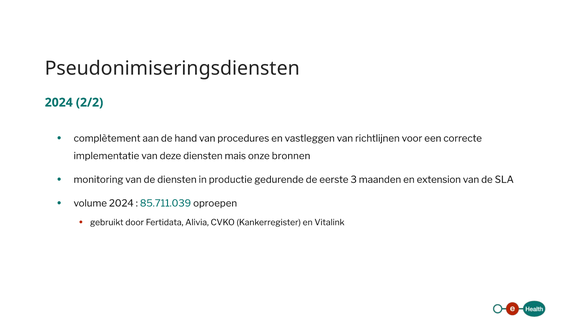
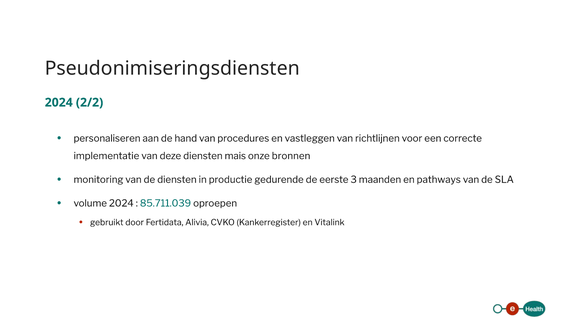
complètement: complètement -> personaliseren (107, 138)
extension: extension -> pathways (439, 179)
